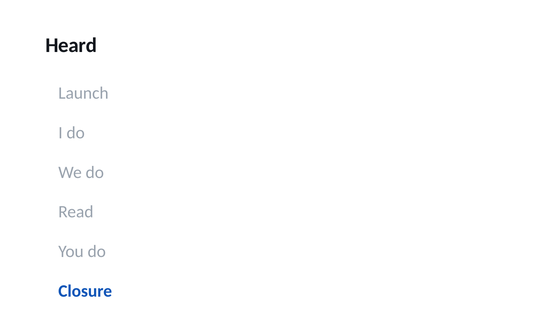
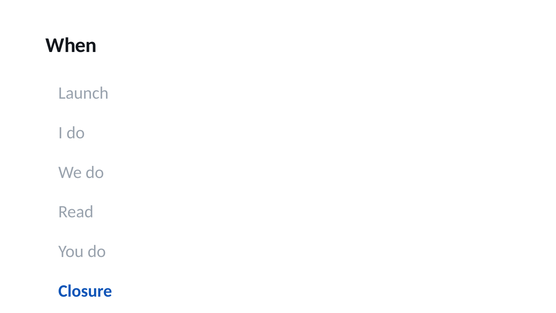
Heard: Heard -> When (71, 45)
